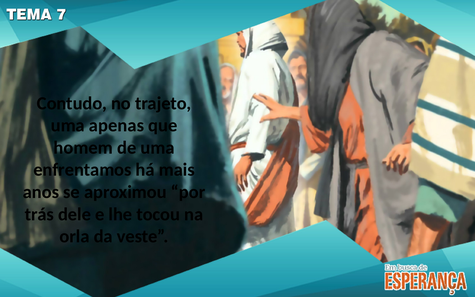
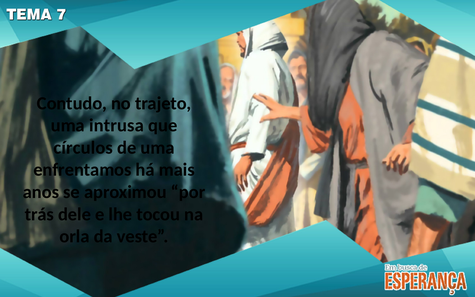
apenas: apenas -> intrusa (116, 125)
homem: homem -> círculos (83, 148)
